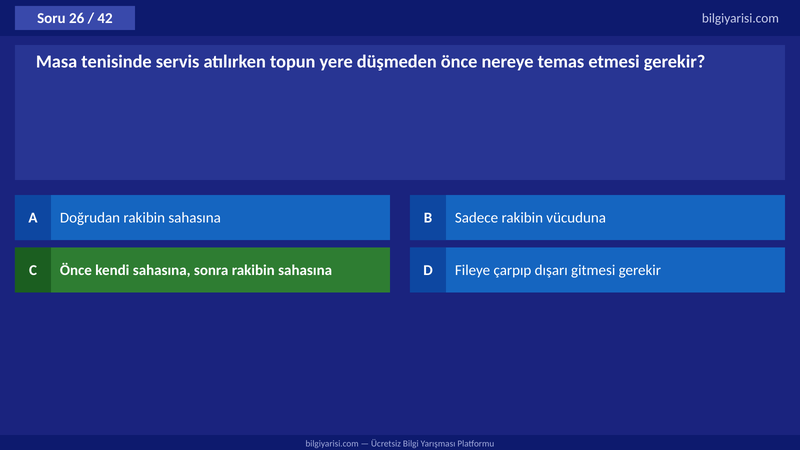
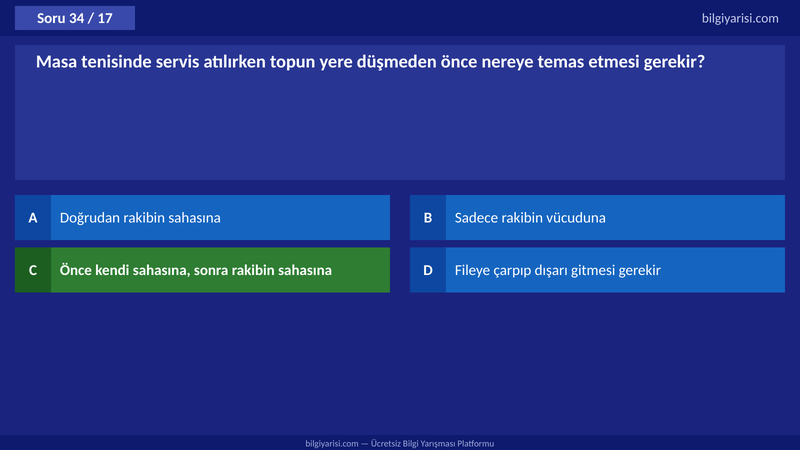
26: 26 -> 34 (77, 18)
42: 42 -> 17 (105, 18)
